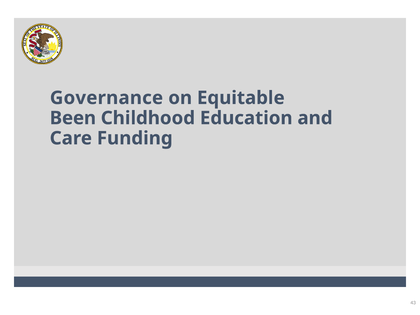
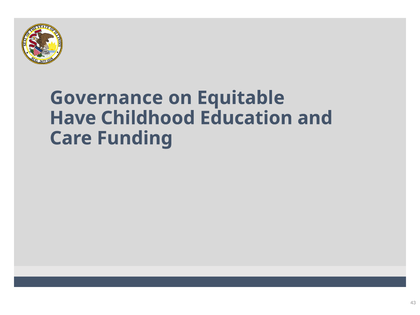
Been: Been -> Have (73, 118)
